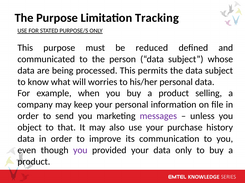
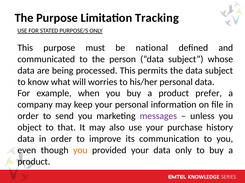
reduced: reduced -> national (152, 48)
selling: selling -> prefer (209, 94)
you colour: purple -> orange (80, 151)
